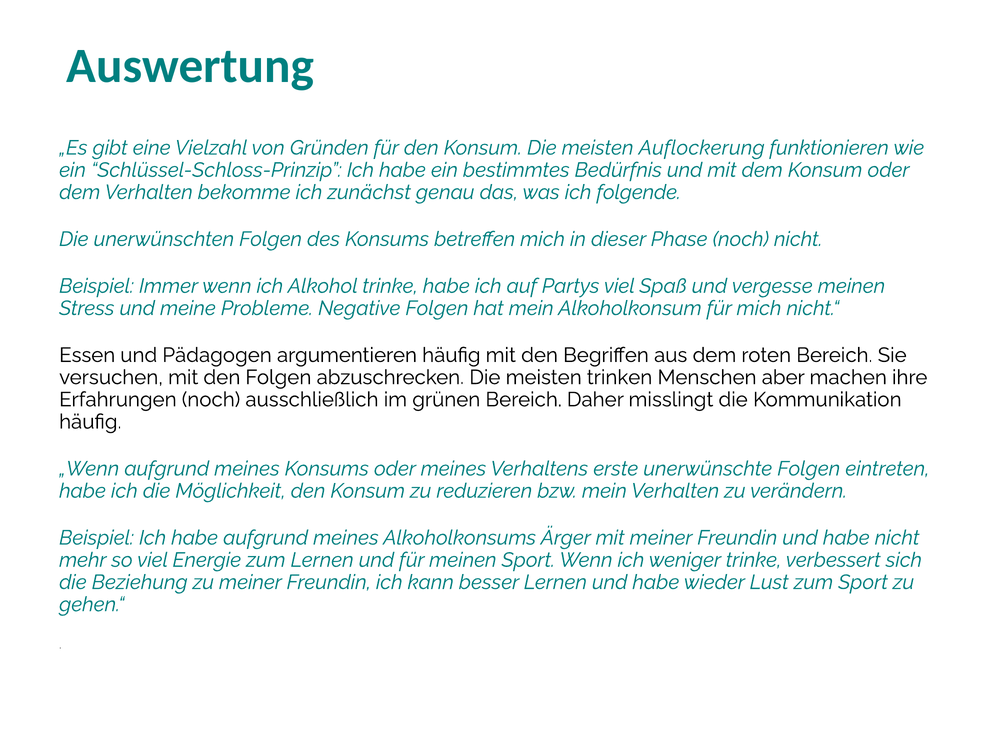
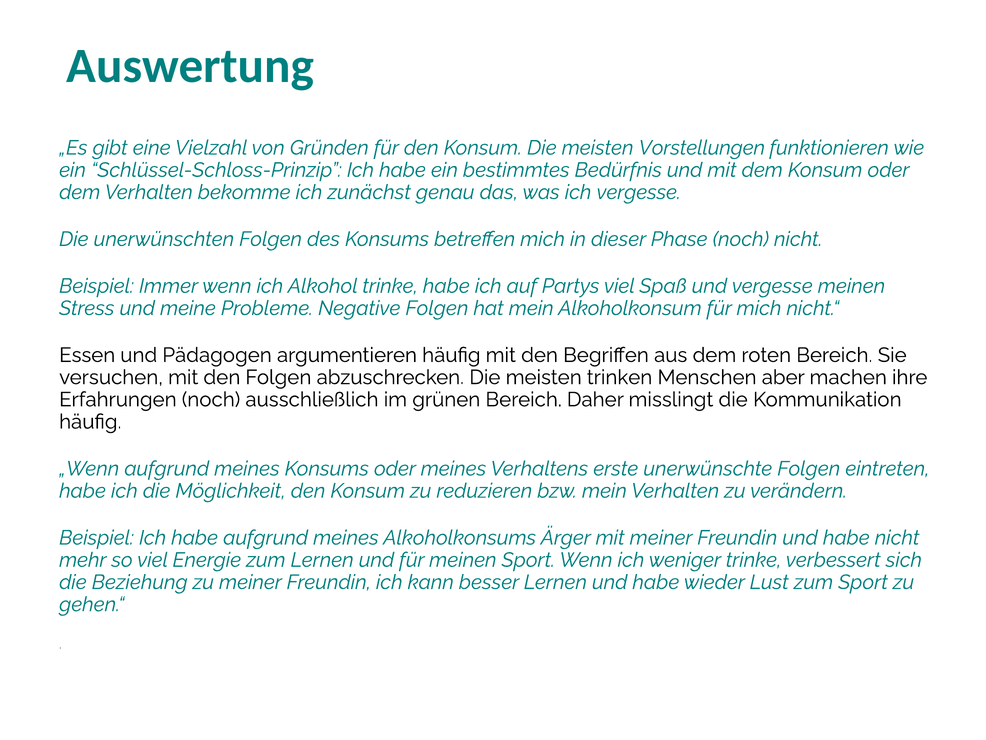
Auflockerung: Auflockerung -> Vorstellungen (702, 148)
ich folgende: folgende -> vergesse (639, 192)
